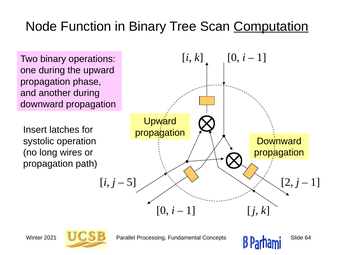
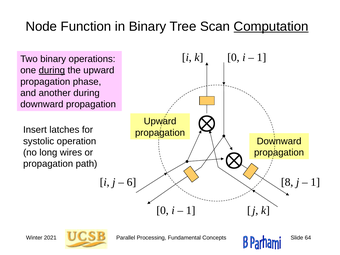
during underline: none -> present (52, 70)
5: 5 -> 6 (131, 182)
2: 2 -> 8 (287, 182)
